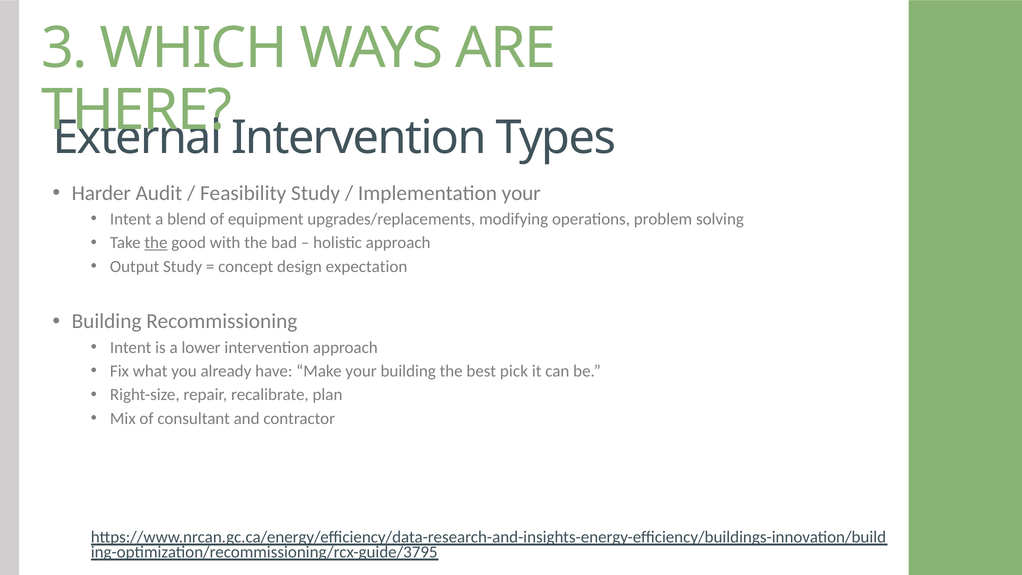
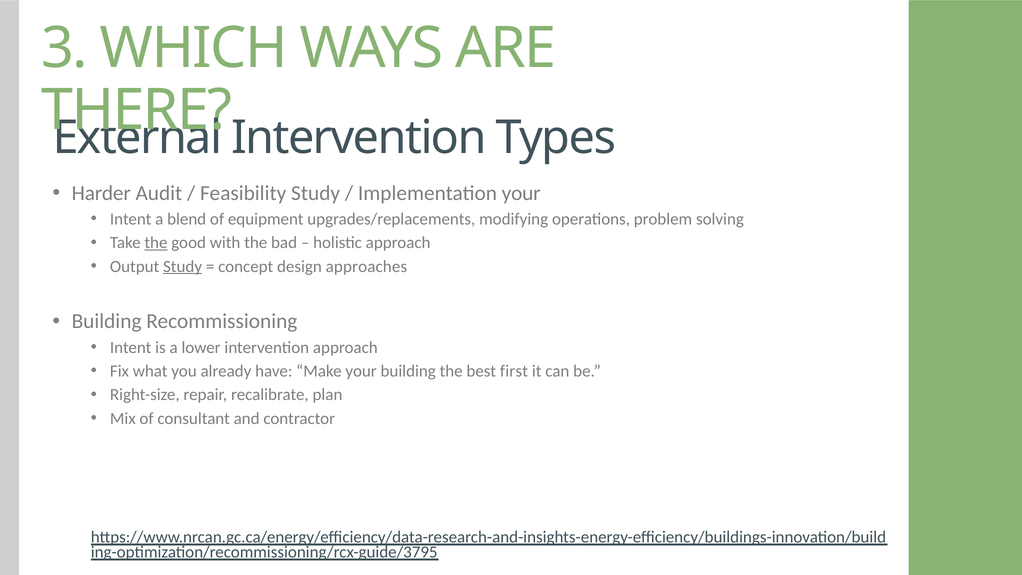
Study underline: none -> present (183, 266)
expectation: expectation -> approaches (366, 266)
pick: pick -> first (514, 371)
